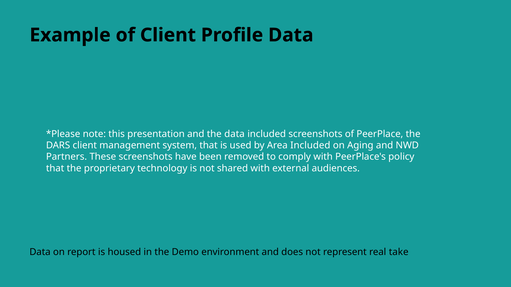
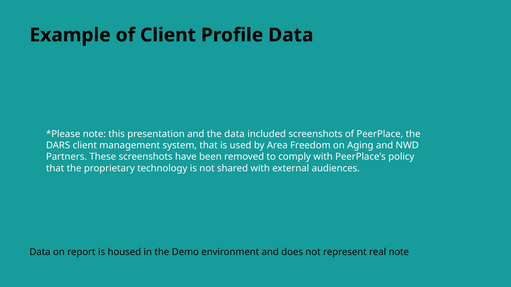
Area Included: Included -> Freedom (310, 146)
real take: take -> note (399, 252)
